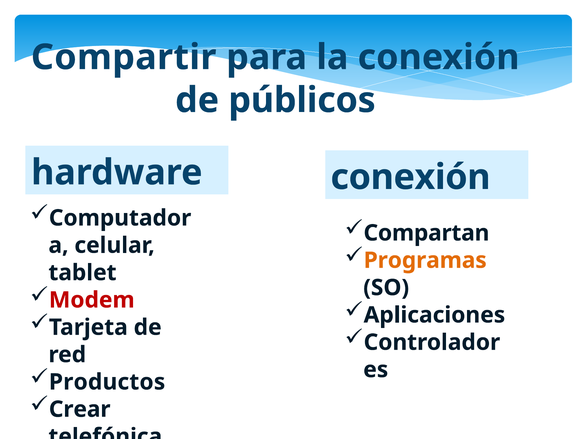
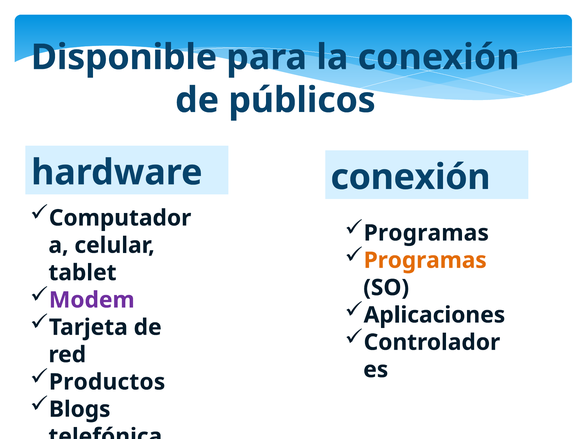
Compartir: Compartir -> Disponible (124, 57)
Compartan: Compartan -> Programas (426, 233)
Modem colour: red -> purple (92, 300)
Crear: Crear -> Blogs (80, 410)
